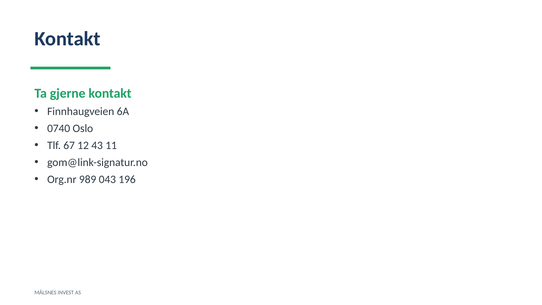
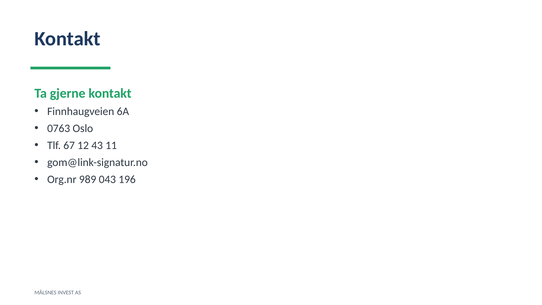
0740: 0740 -> 0763 (59, 128)
